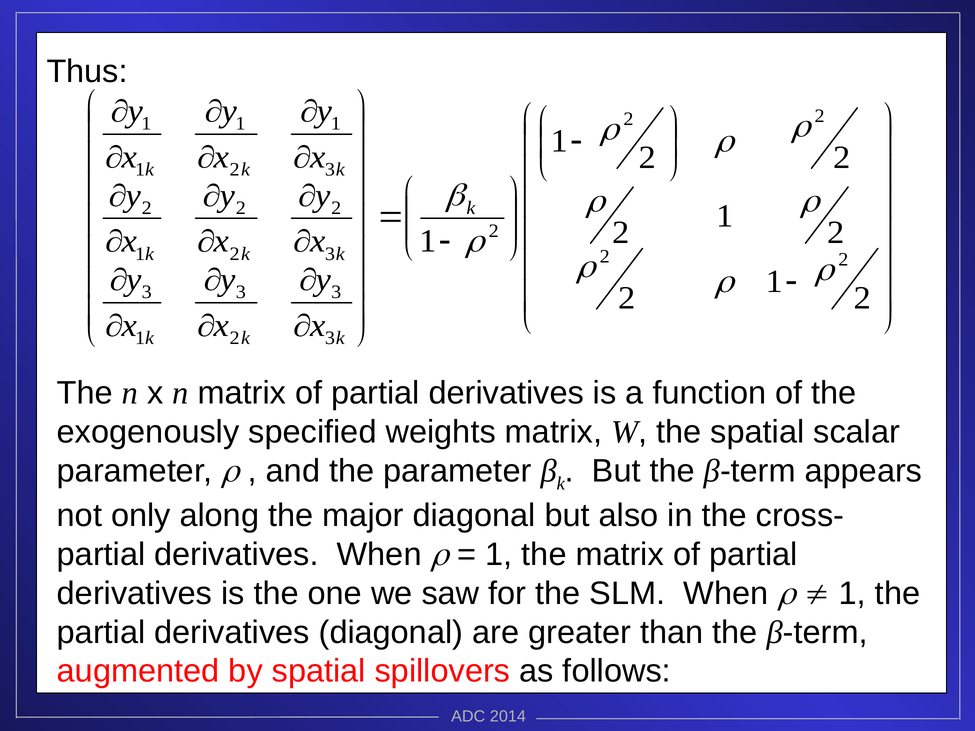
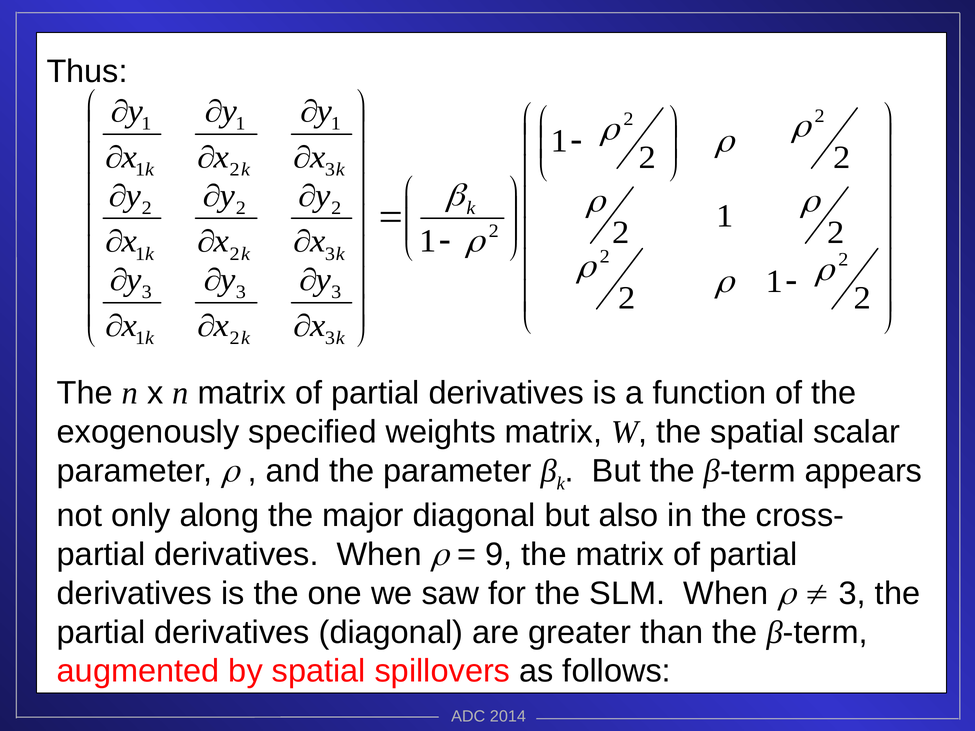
1: 1 -> 9 (499, 555)
1: 1 -> 3 (852, 594)
